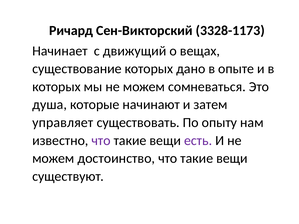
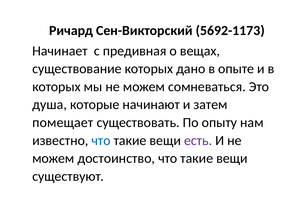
3328-1173: 3328-1173 -> 5692-1173 (230, 30)
движущий: движущий -> предивная (135, 51)
управляет: управляет -> помещает (63, 123)
что colour: purple -> blue (101, 141)
